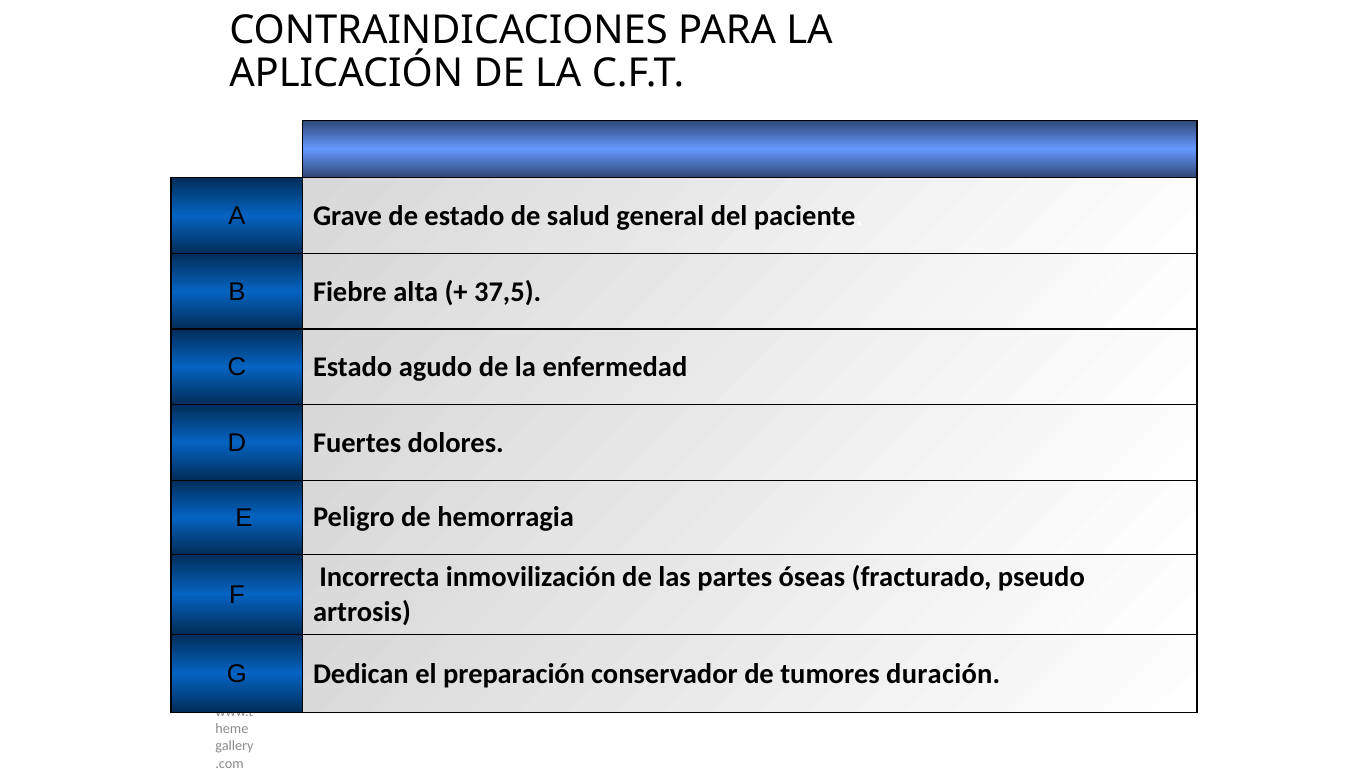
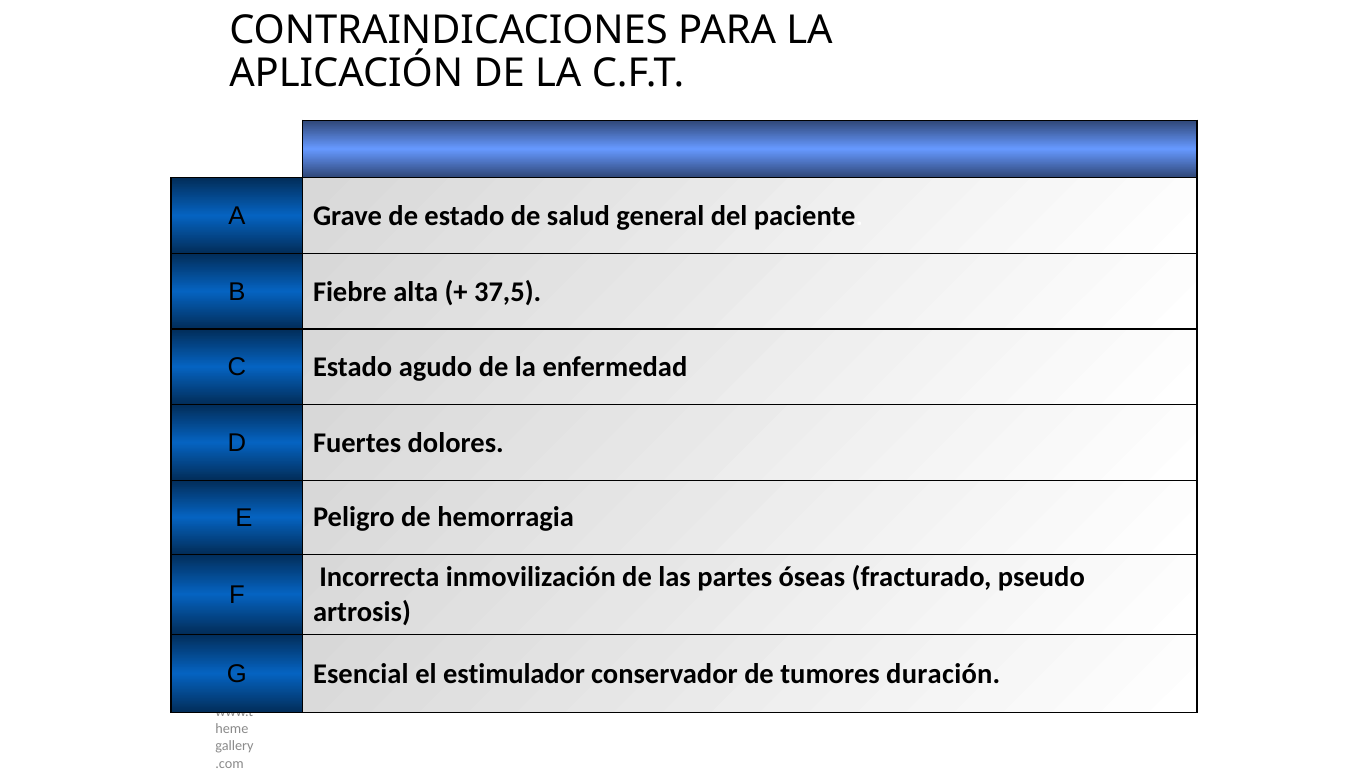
Dedican: Dedican -> Esencial (361, 674)
preparación: preparación -> estimulador (514, 674)
